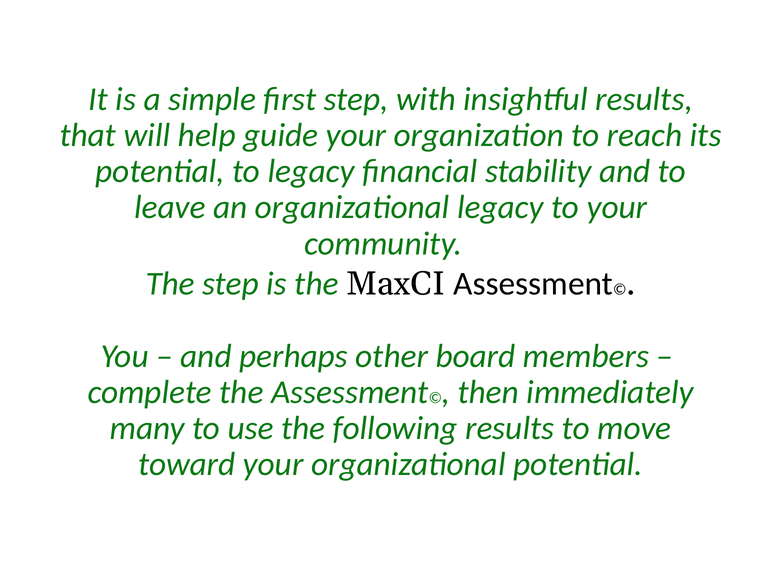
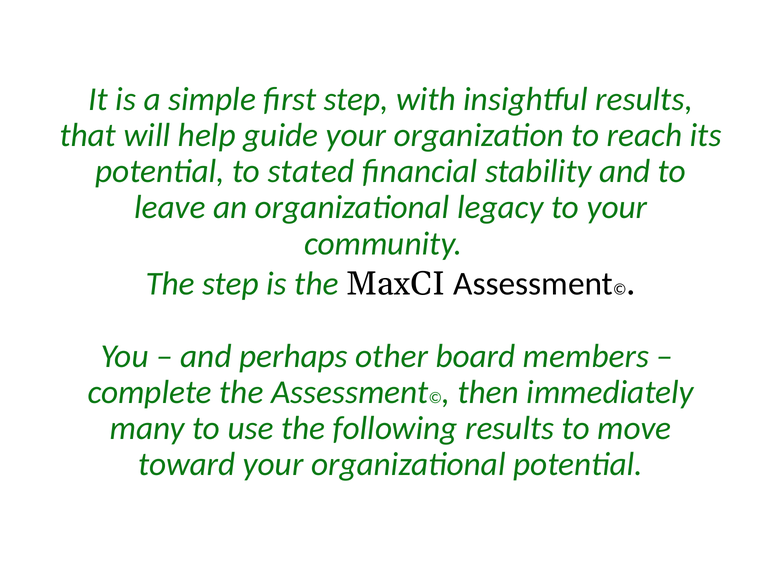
to legacy: legacy -> stated (311, 172)
